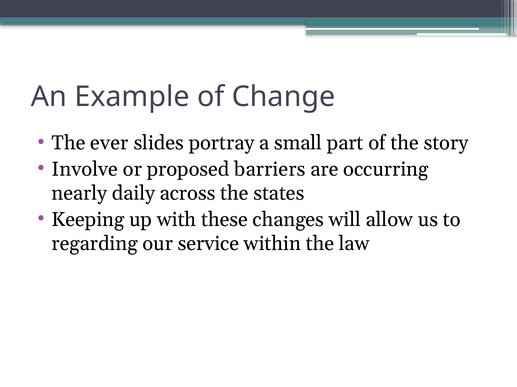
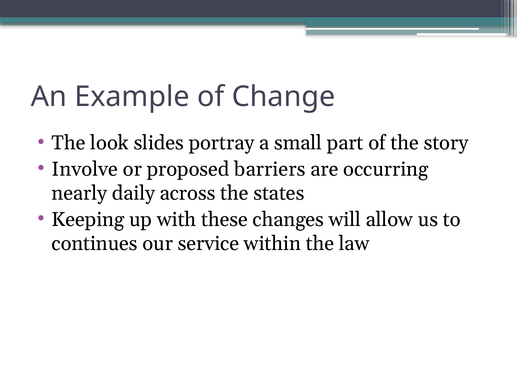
ever: ever -> look (109, 143)
regarding: regarding -> continues (95, 244)
